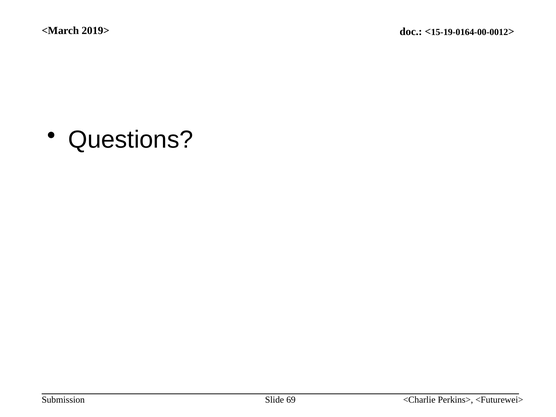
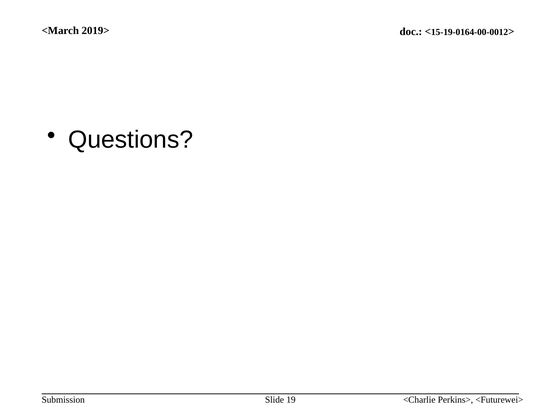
69: 69 -> 19 (291, 400)
